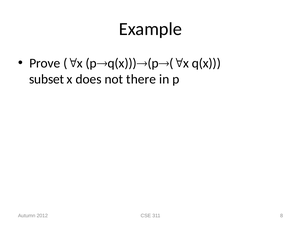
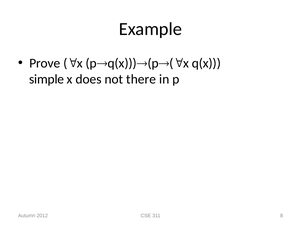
subset: subset -> simple (47, 79)
